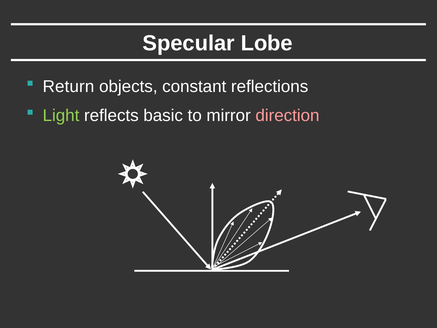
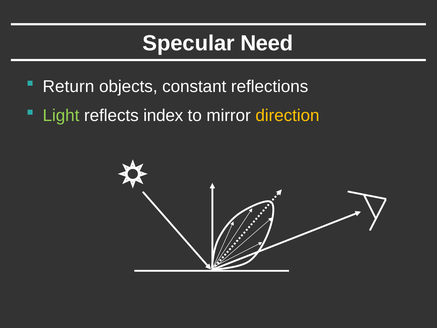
Lobe: Lobe -> Need (267, 43)
basic: basic -> index (163, 115)
direction colour: pink -> yellow (287, 115)
